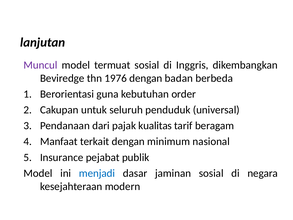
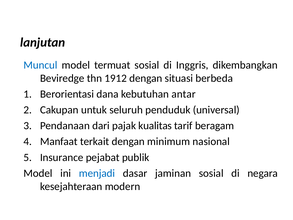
Muncul colour: purple -> blue (40, 65)
1976: 1976 -> 1912 (116, 78)
badan: badan -> situasi (179, 78)
guna: guna -> dana (108, 94)
order: order -> antar (184, 94)
